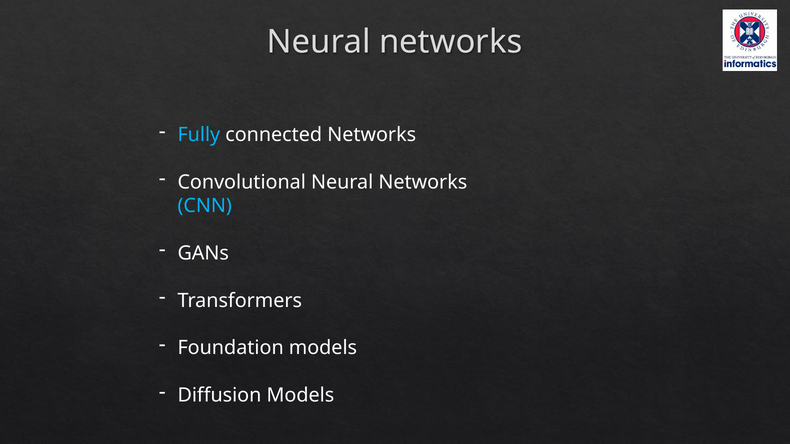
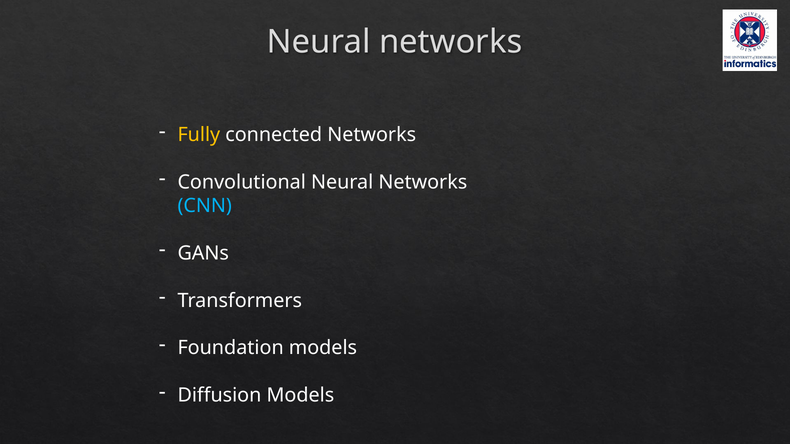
Fully colour: light blue -> yellow (199, 135)
